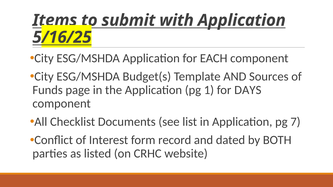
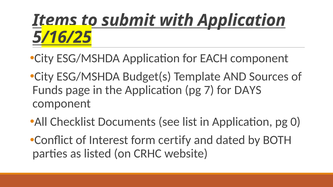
1: 1 -> 7 (209, 90)
7: 7 -> 0 (295, 122)
record: record -> certify (175, 140)
